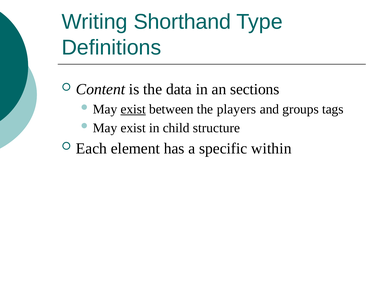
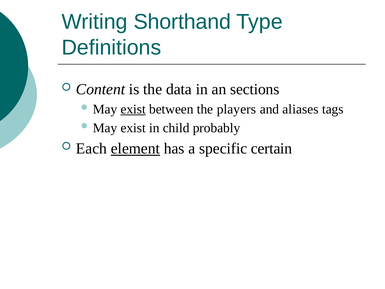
groups: groups -> aliases (301, 109)
structure: structure -> probably (217, 128)
element underline: none -> present (135, 148)
within: within -> certain (272, 148)
